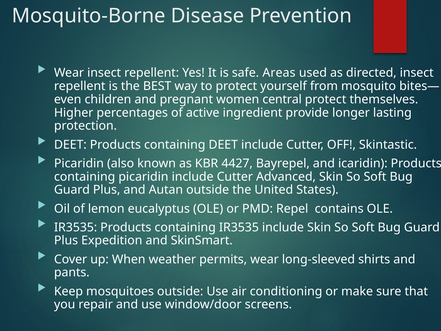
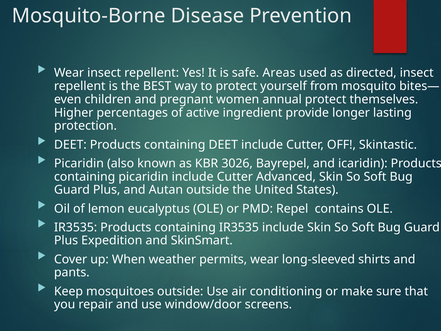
central: central -> annual (282, 99)
4427: 4427 -> 3026 (237, 163)
